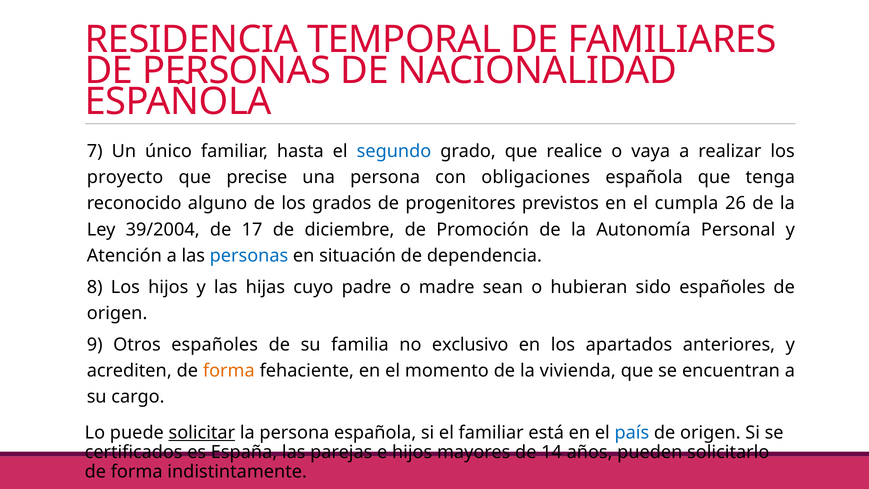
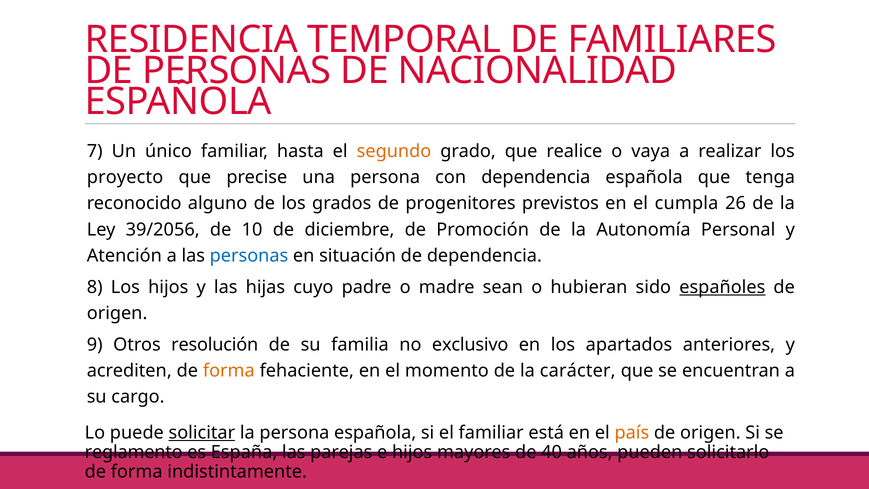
segundo colour: blue -> orange (394, 151)
con obligaciones: obligaciones -> dependencia (536, 177)
39/2004: 39/2004 -> 39/2056 (163, 229)
17: 17 -> 10 (252, 229)
españoles underline: none -> present (722, 287)
Otros españoles: españoles -> resolución (215, 345)
vivienda: vivienda -> carácter (578, 371)
país colour: blue -> orange (632, 432)
certificados: certificados -> reglamento (134, 452)
14: 14 -> 40 (552, 452)
